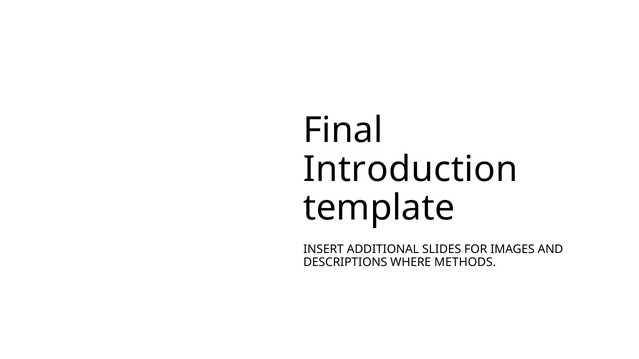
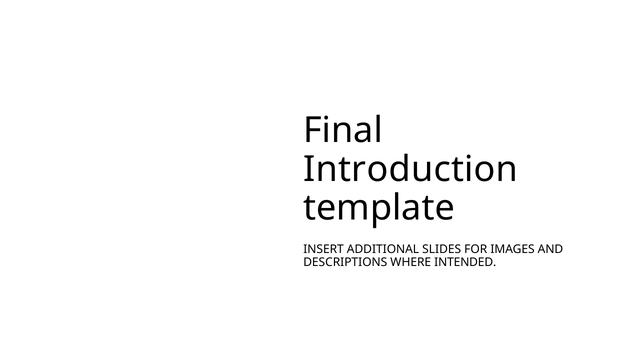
METHODS: METHODS -> INTENDED (465, 262)
